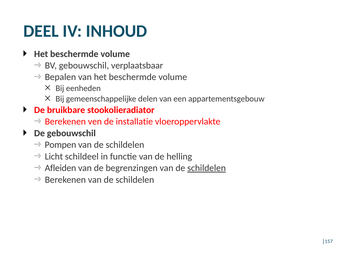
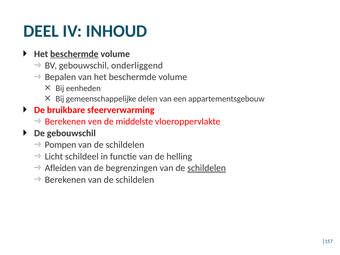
beschermde underline: none -> present (74, 54)
verplaatsbaar: verplaatsbaar -> onderliggend (137, 66)
stookolieradiator: stookolieradiator -> sfeerverwarming (121, 110)
installatie: installatie -> middelste (134, 122)
